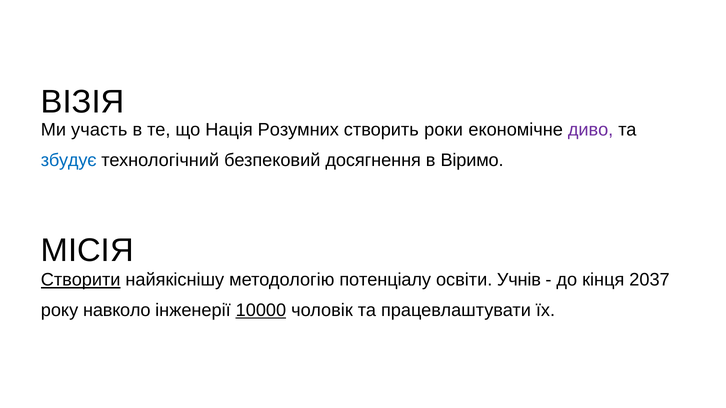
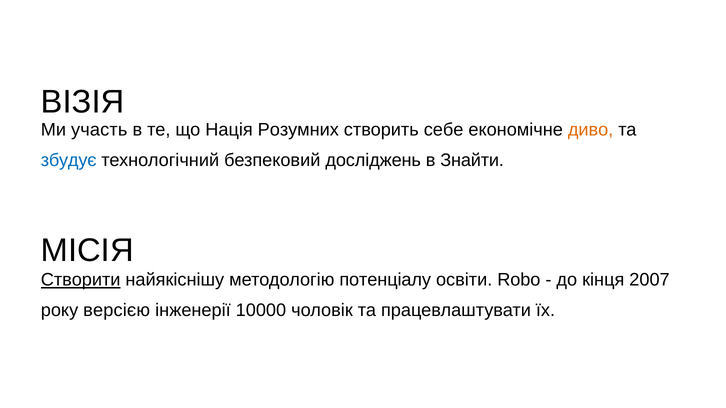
роки: роки -> себе (444, 130)
диво colour: purple -> orange (591, 130)
досягнення: досягнення -> досліджень (373, 161)
Віримо: Віримо -> Знайти (472, 161)
Учнів: Учнів -> Robo (519, 280)
2037: 2037 -> 2007 (650, 280)
навколо: навколо -> версією (117, 311)
10000 underline: present -> none (261, 311)
